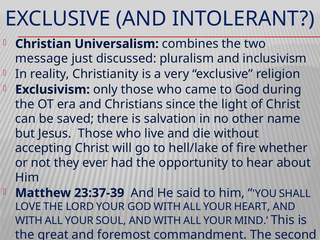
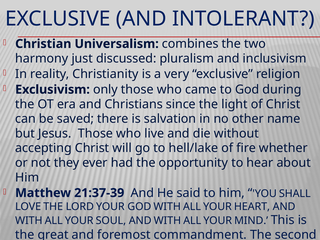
message: message -> harmony (42, 58)
23:37-39: 23:37-39 -> 21:37-39 (99, 193)
